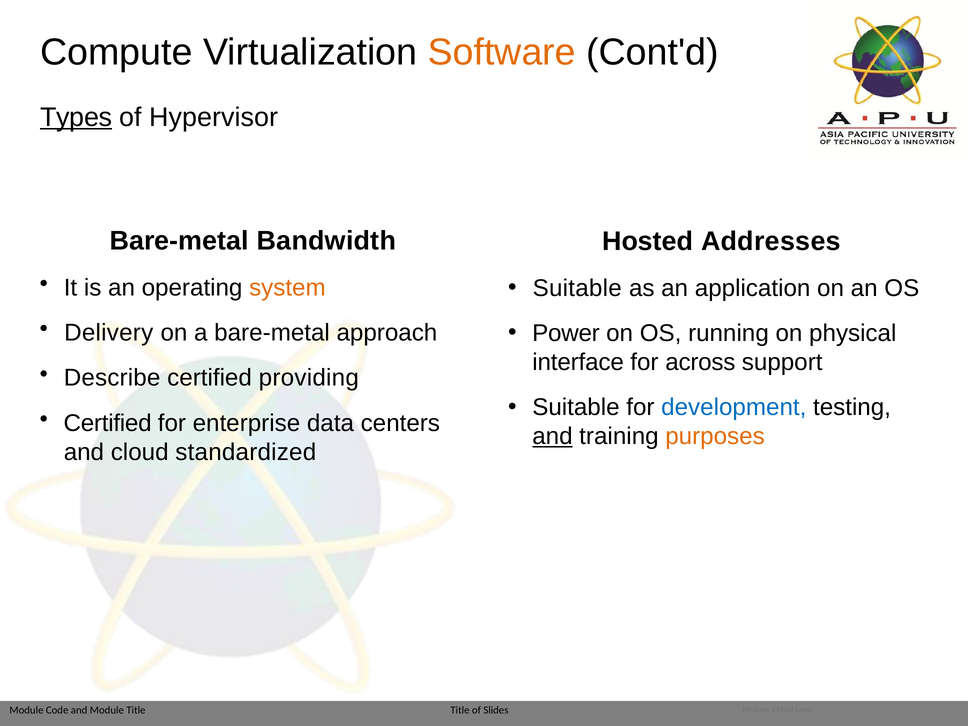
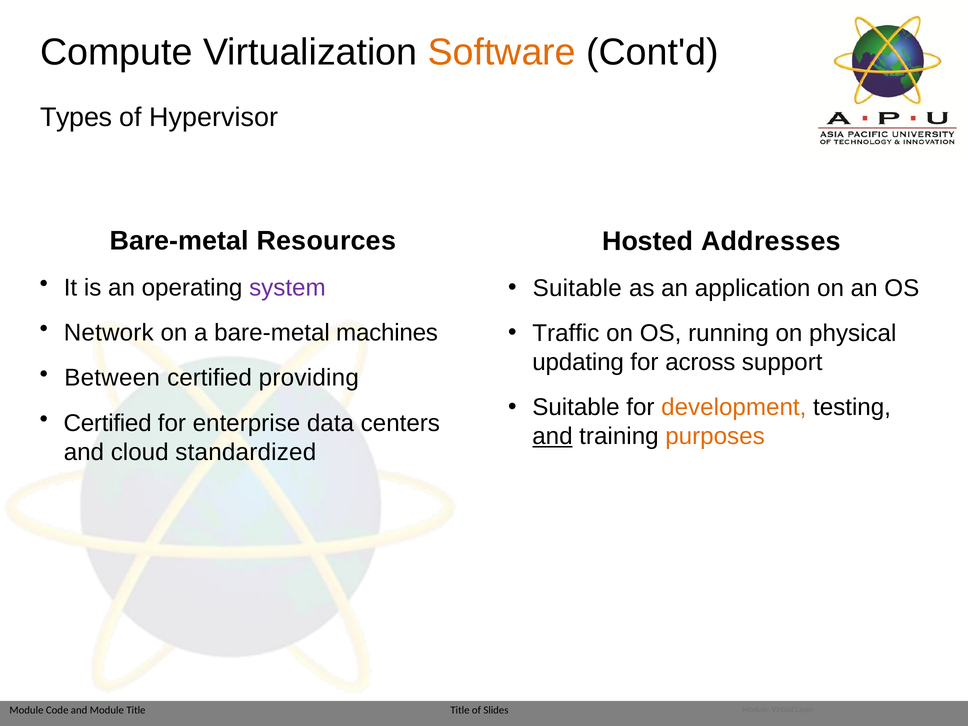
Types underline: present -> none (76, 117)
Bandwidth: Bandwidth -> Resources (326, 241)
system colour: orange -> purple (287, 288)
Delivery: Delivery -> Network (109, 333)
approach: approach -> machines (387, 333)
Power: Power -> Traffic (566, 333)
interface: interface -> updating (578, 362)
Describe: Describe -> Between (112, 378)
development colour: blue -> orange (734, 407)
